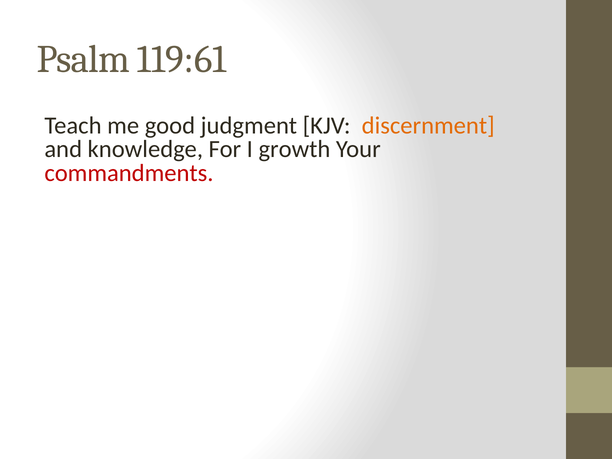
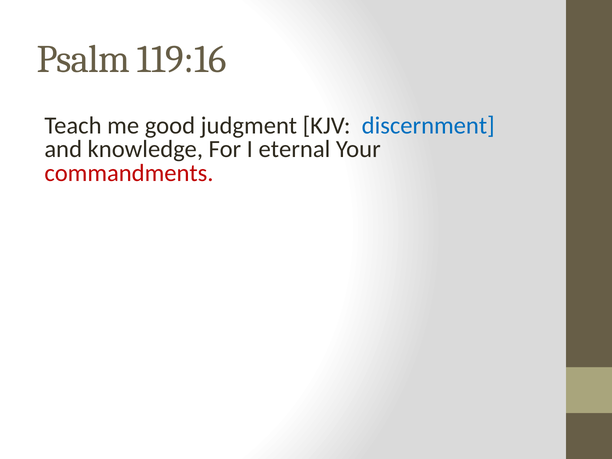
119:61: 119:61 -> 119:16 (182, 59)
discernment colour: orange -> blue (428, 126)
growth: growth -> eternal (294, 149)
